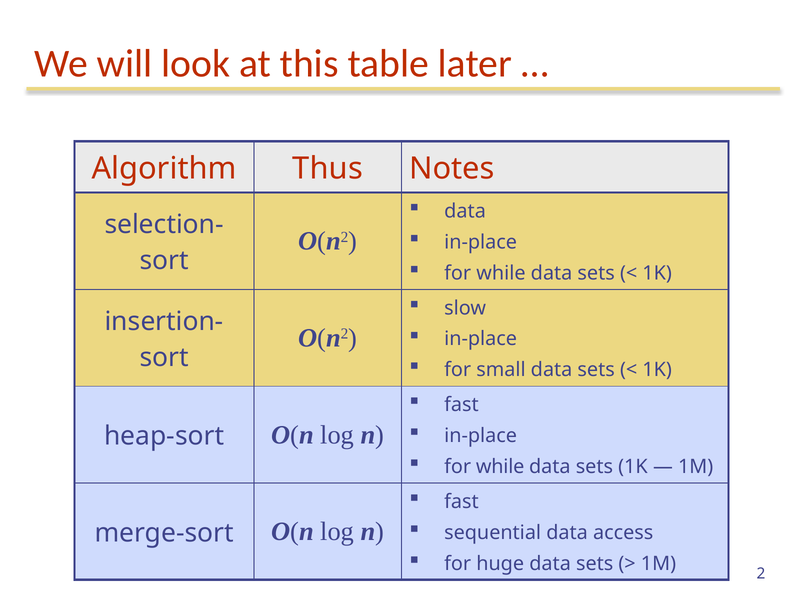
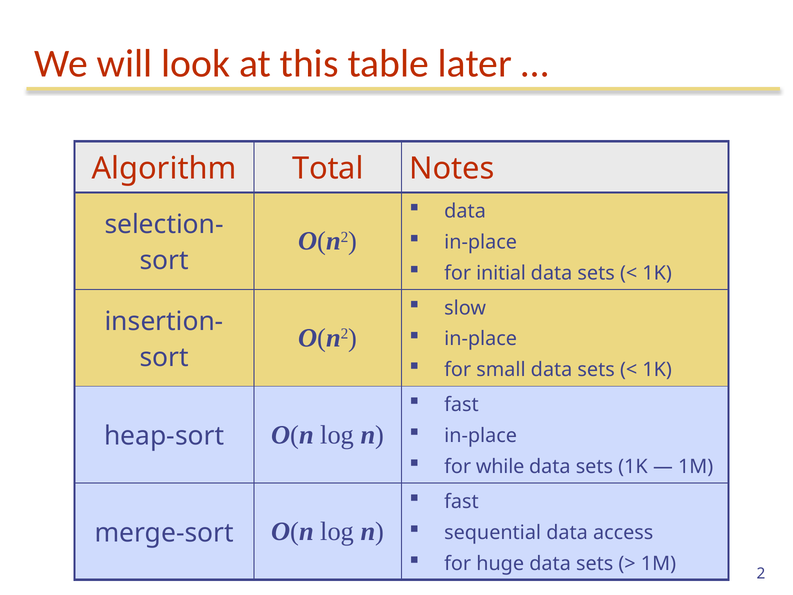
Thus: Thus -> Total (328, 169)
while: while -> initial (501, 273)
